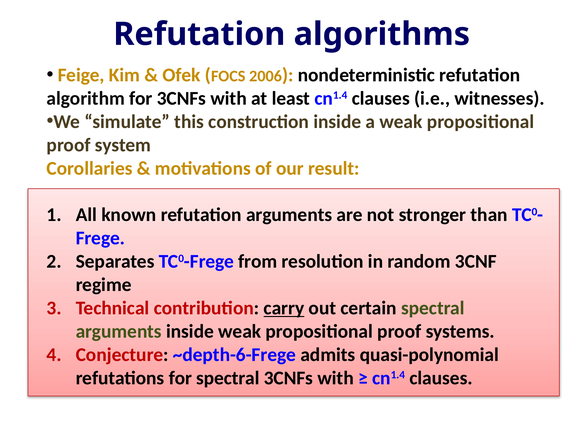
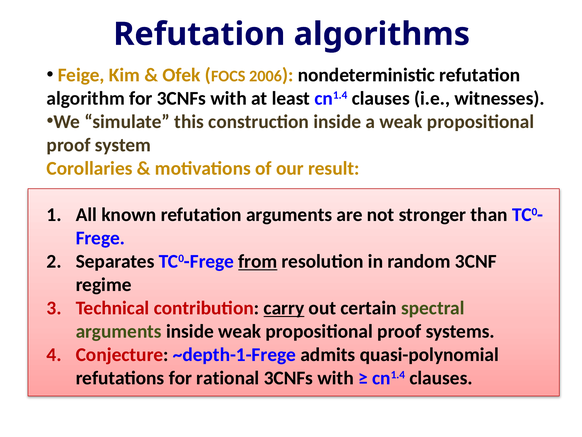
from underline: none -> present (258, 261)
~depth-6-Frege: ~depth-6-Frege -> ~depth-1-Frege (234, 354)
for spectral: spectral -> rational (228, 378)
